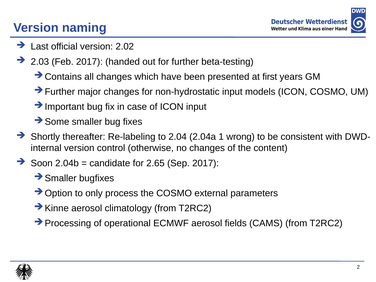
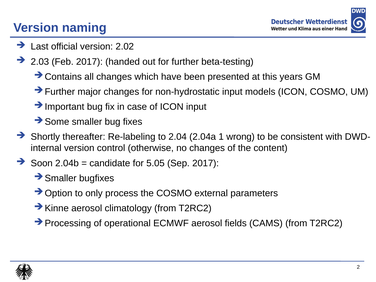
first: first -> this (270, 77)
2.65: 2.65 -> 5.05 (155, 163)
